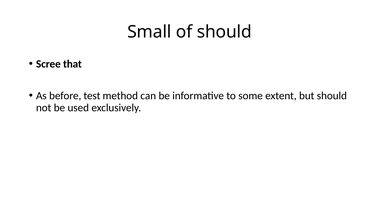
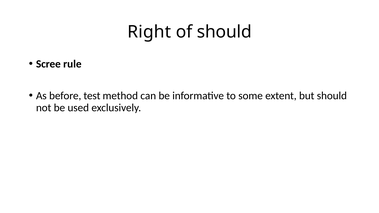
Small: Small -> Right (149, 32)
that: that -> rule (72, 64)
